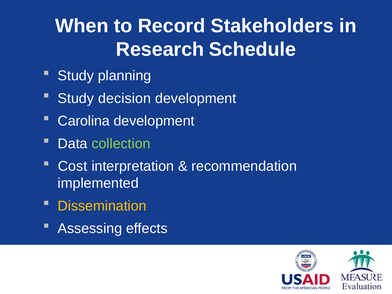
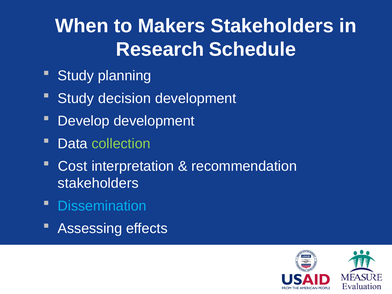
Record: Record -> Makers (172, 26)
Carolina: Carolina -> Develop (84, 121)
implemented: implemented -> stakeholders (98, 183)
Dissemination colour: yellow -> light blue (102, 206)
